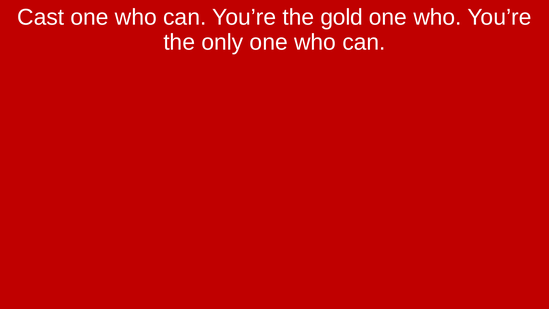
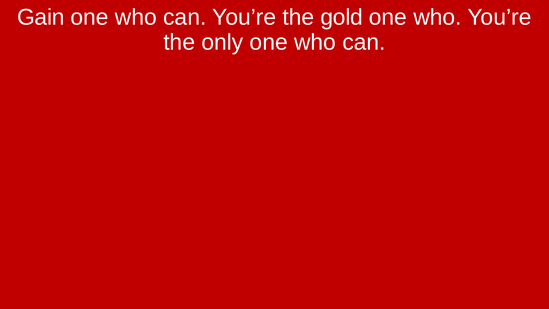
Cast: Cast -> Gain (41, 17)
